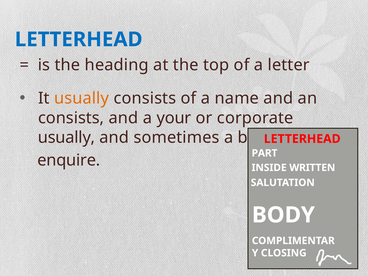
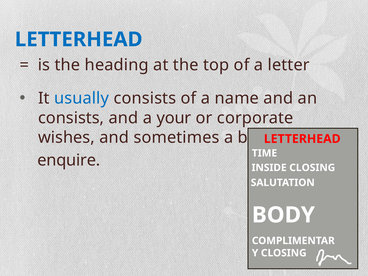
usually colour: orange -> blue (82, 98)
usually: usually -> wishes (66, 138)
PART: PART -> TIME (265, 153)
INSIDE WRITTEN: WRITTEN -> CLOSING (312, 168)
